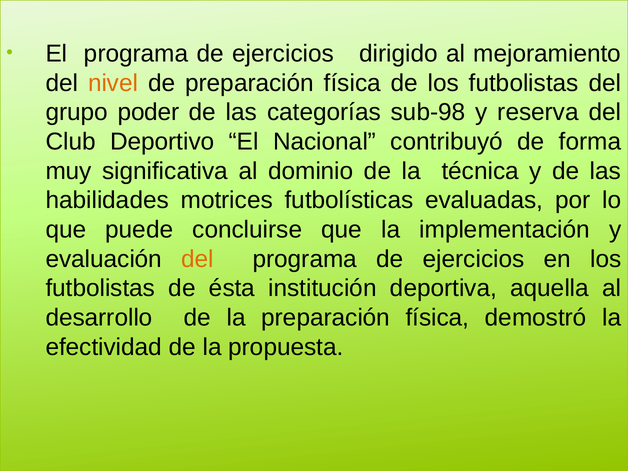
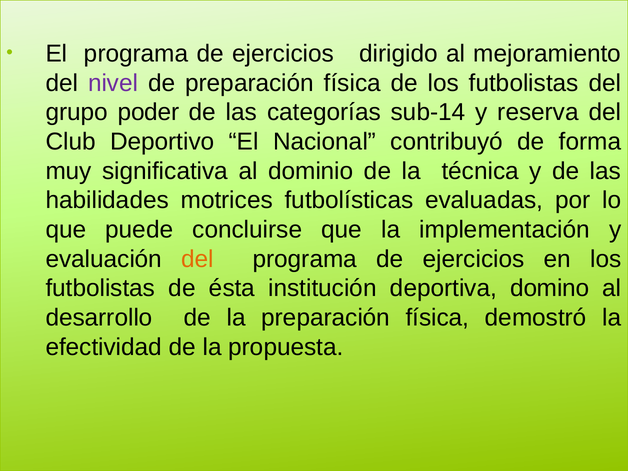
nivel colour: orange -> purple (113, 83)
sub-98: sub-98 -> sub-14 (428, 112)
aquella: aquella -> domino (550, 288)
